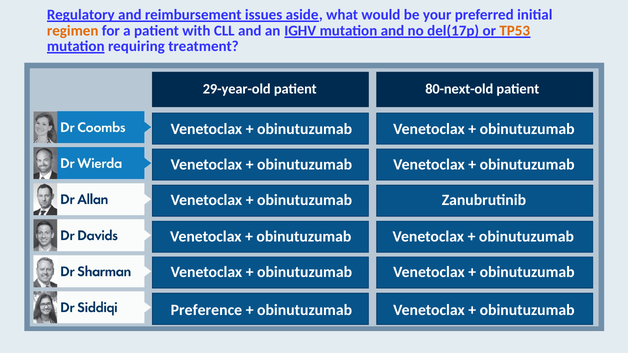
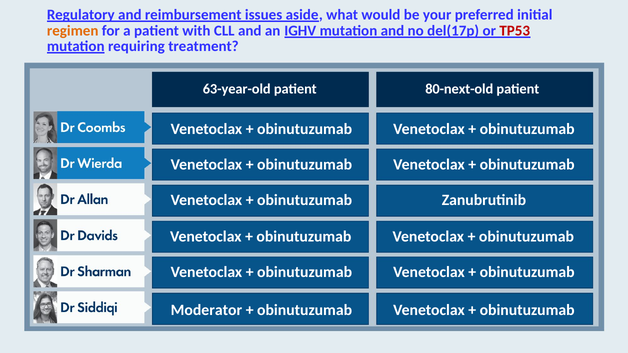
TP53 colour: orange -> red (515, 31)
29-year-old: 29-year-old -> 63-year-old (237, 89)
Preference: Preference -> Moderator (206, 310)
